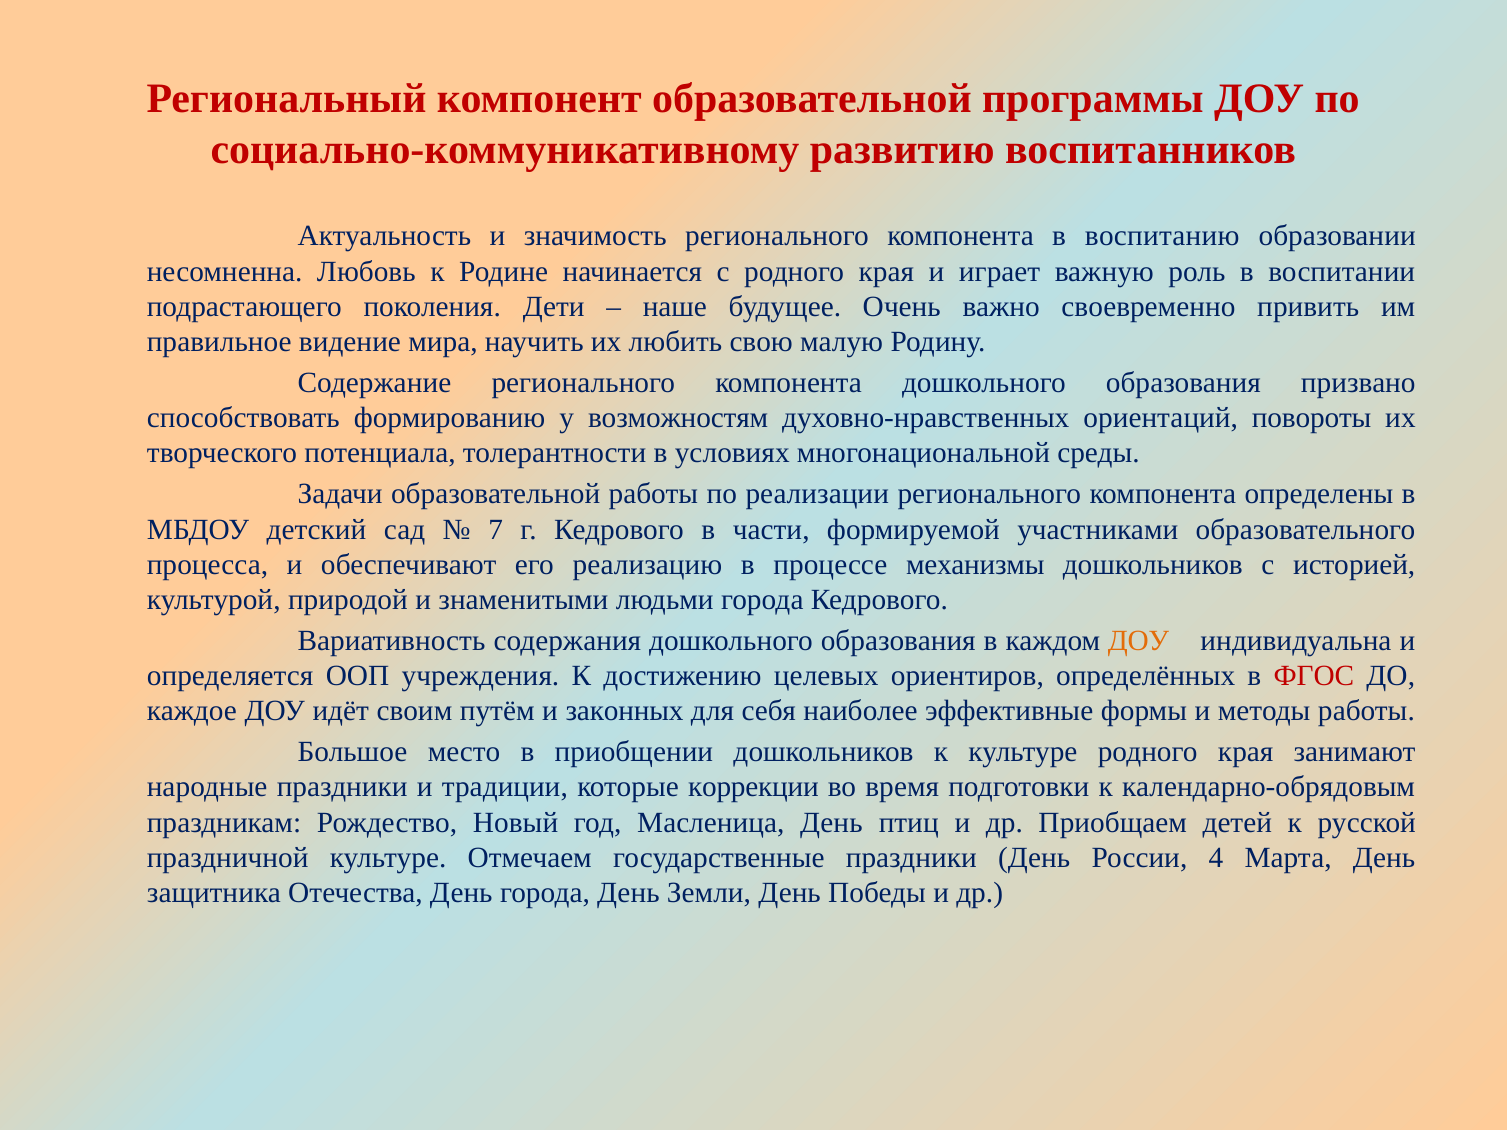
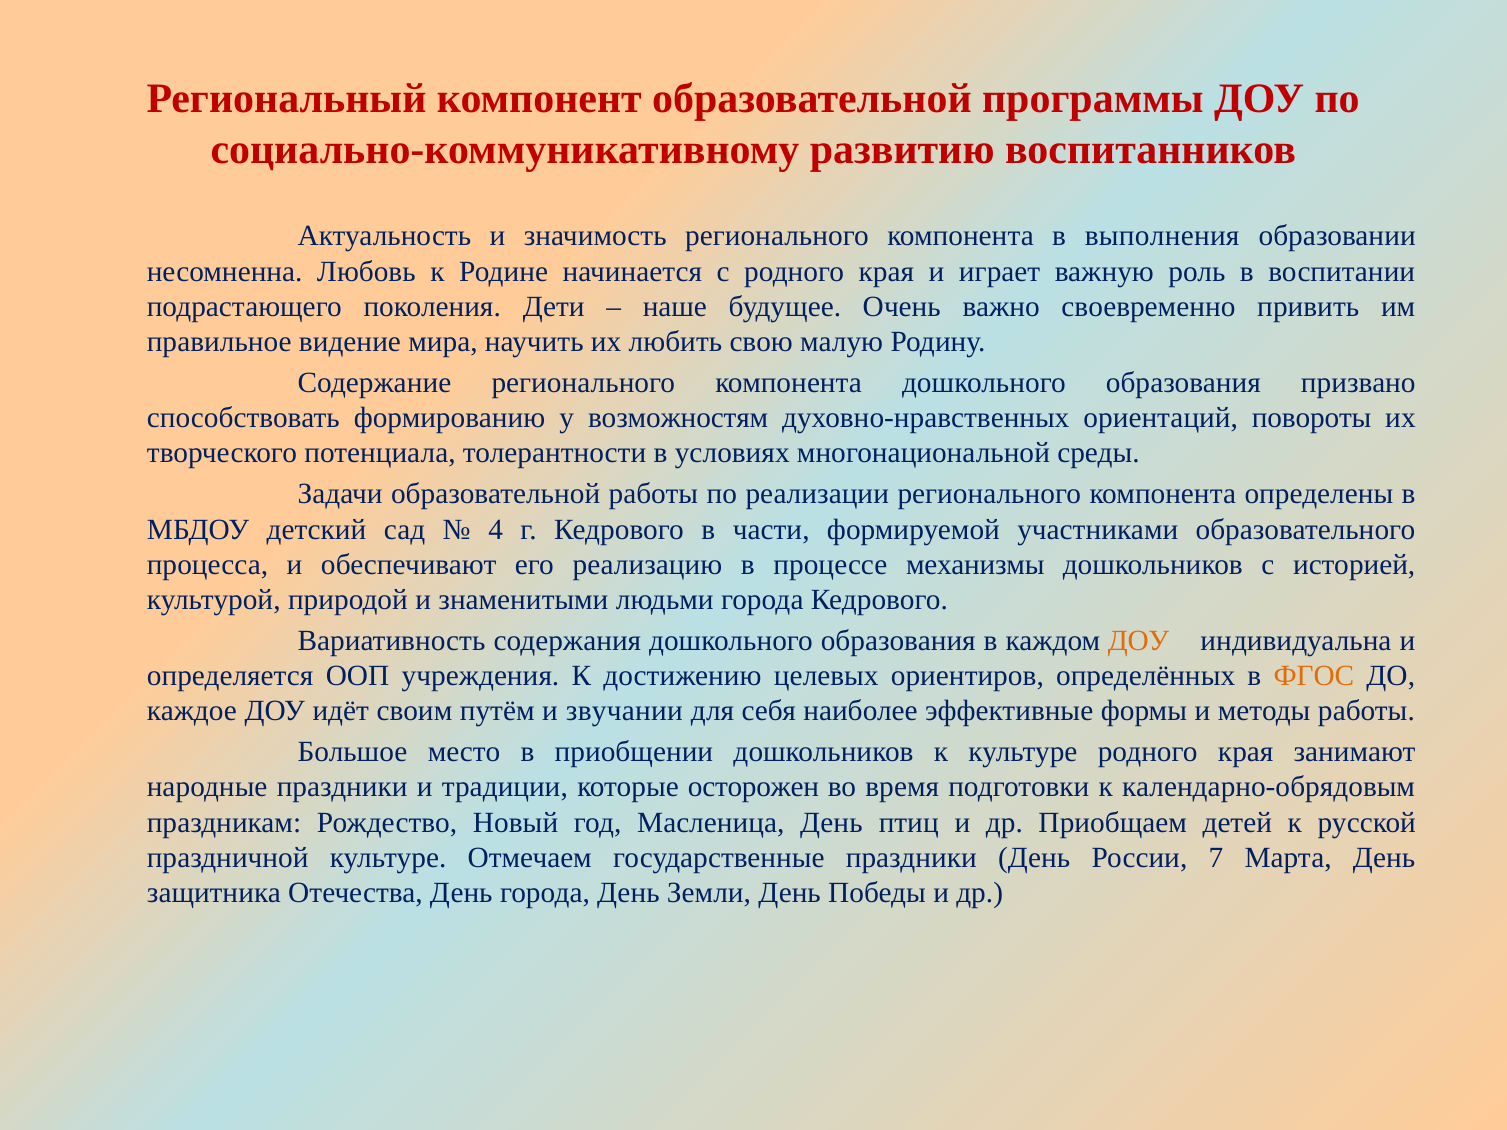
воспитанию: воспитанию -> выполнения (1162, 236)
7: 7 -> 4 (496, 529)
ФГОС colour: red -> orange (1314, 676)
законных: законных -> звучании (624, 711)
коррекции: коррекции -> осторожен (753, 787)
4: 4 -> 7 (1216, 858)
